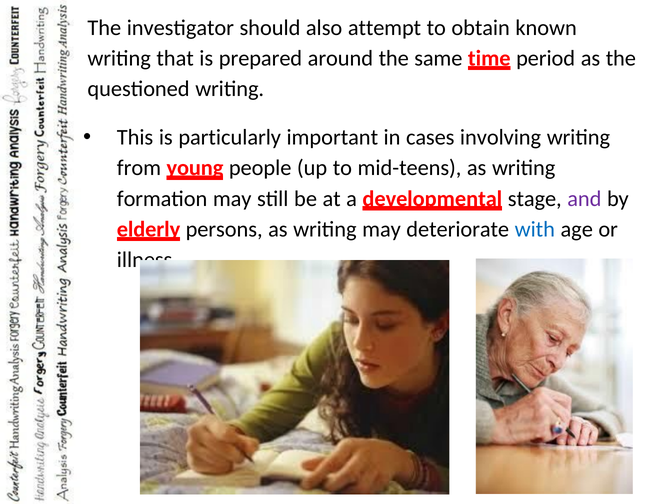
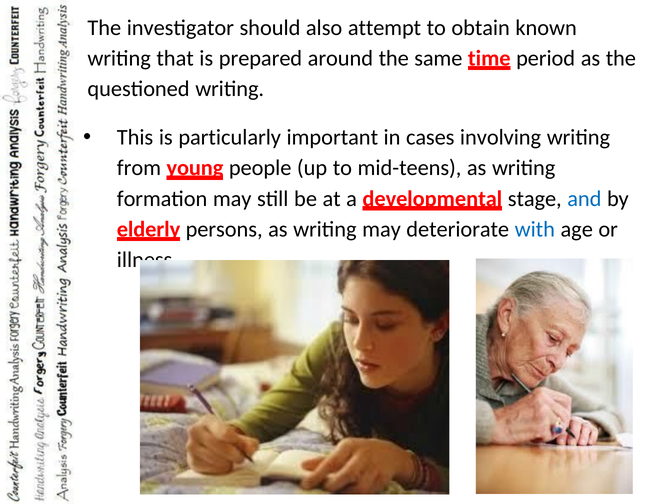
and colour: purple -> blue (584, 199)
